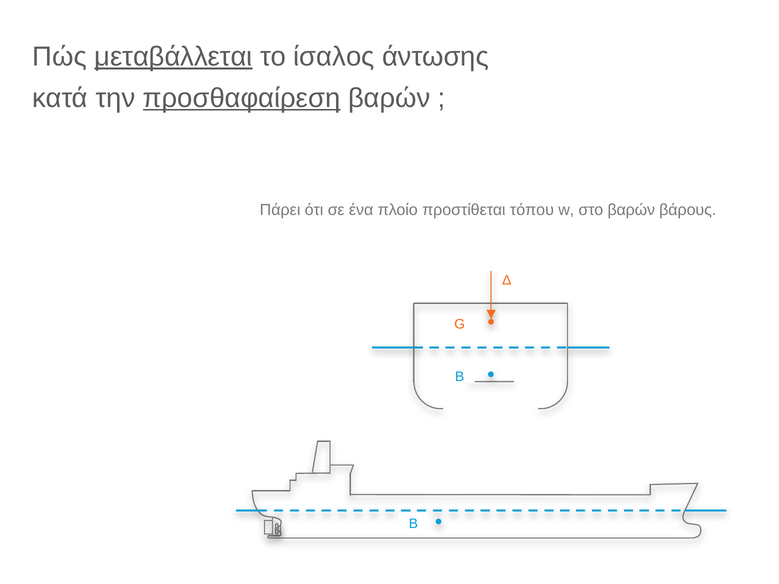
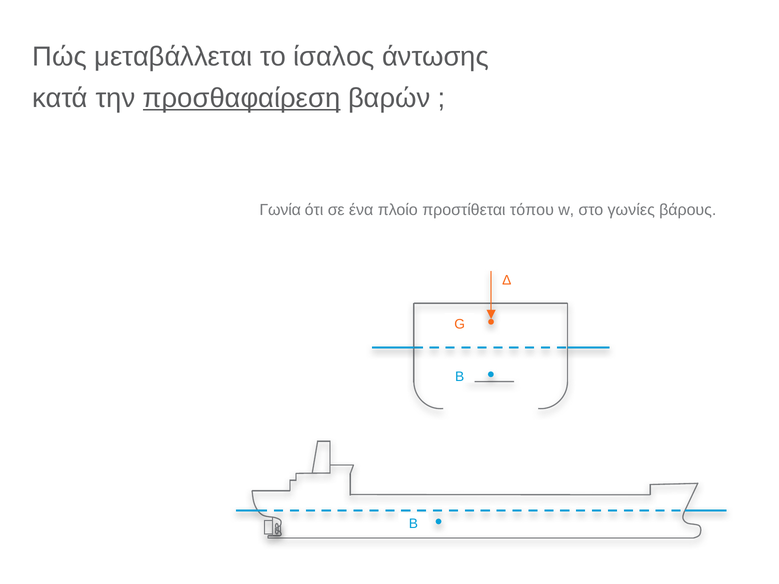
μεταβάλλεται underline: present -> none (174, 57)
Πάρει: Πάρει -> Γωνία (280, 210)
στο βαρών: βαρών -> γωνίες (631, 210)
